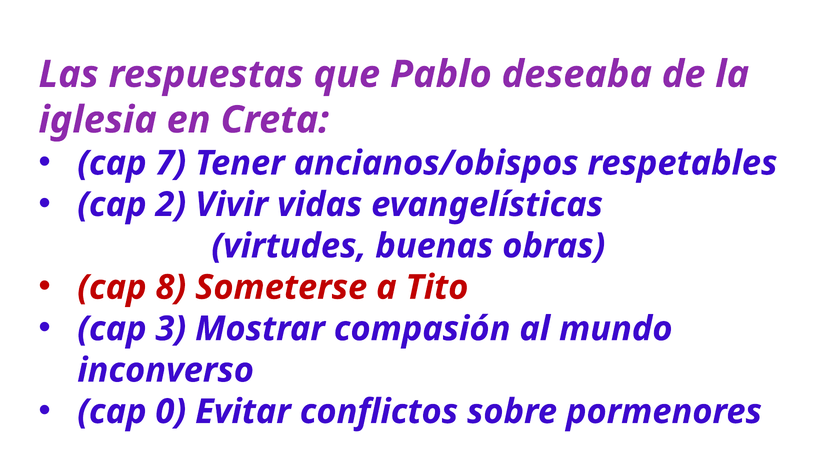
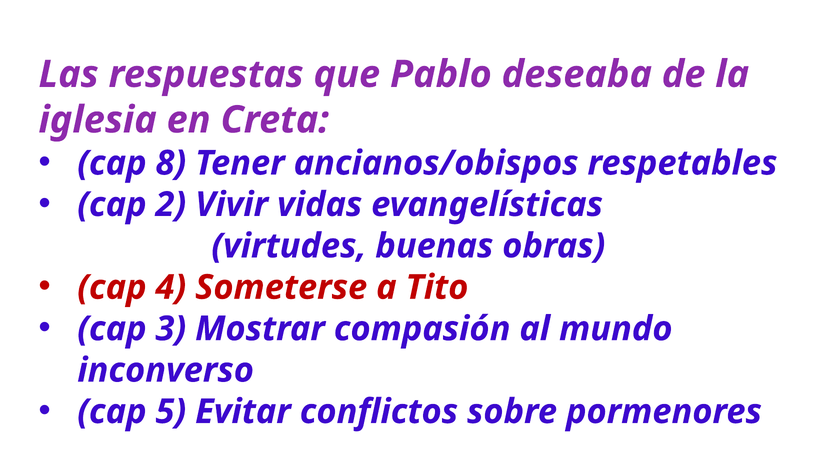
7: 7 -> 8 (171, 163)
8: 8 -> 4 (171, 287)
0: 0 -> 5 (171, 411)
